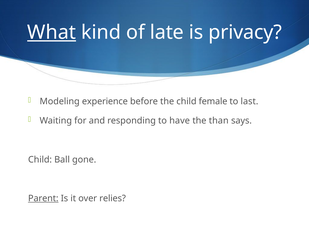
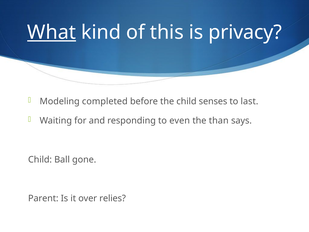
late: late -> this (167, 32)
experience: experience -> completed (105, 101)
female: female -> senses (213, 101)
have: have -> even (180, 121)
Parent underline: present -> none (43, 198)
